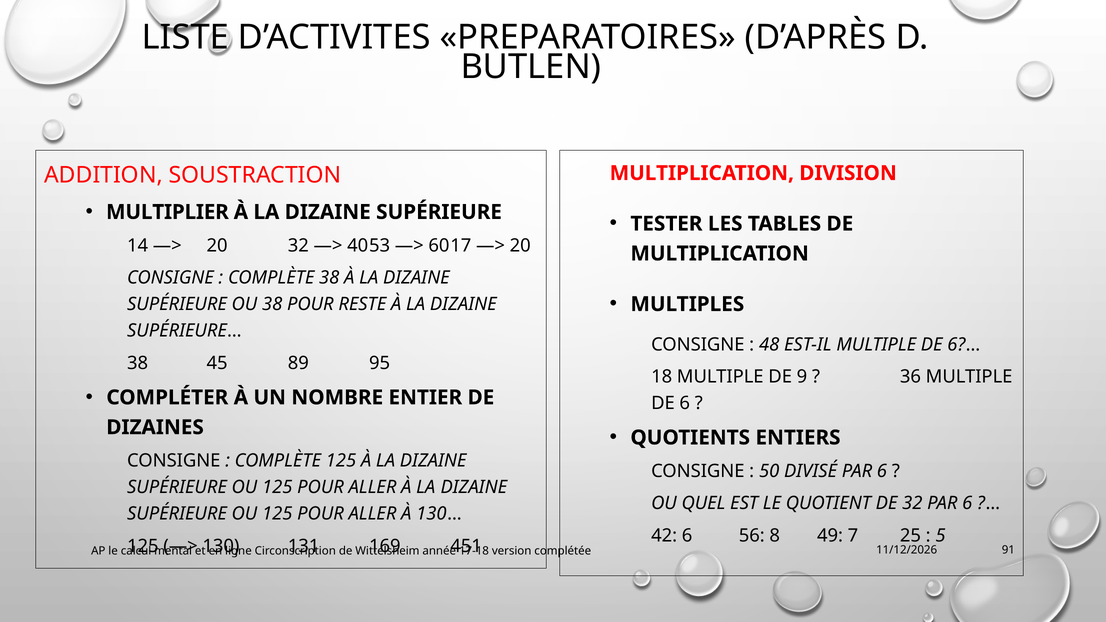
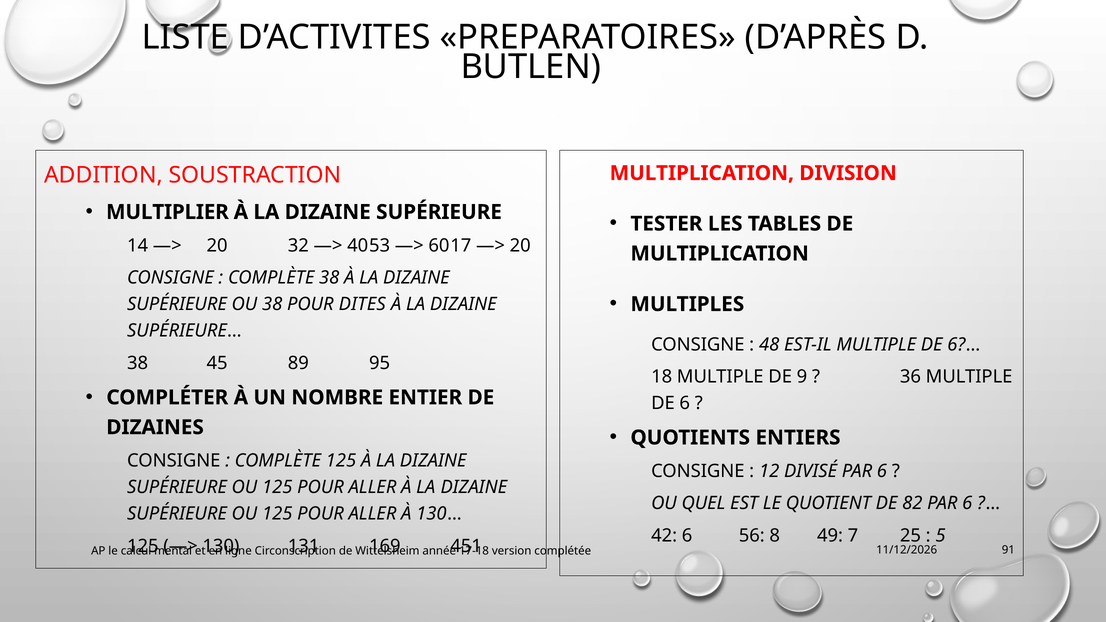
RESTE: RESTE -> DITES (362, 304)
50: 50 -> 12 (769, 471)
DE 32: 32 -> 82 (912, 503)
